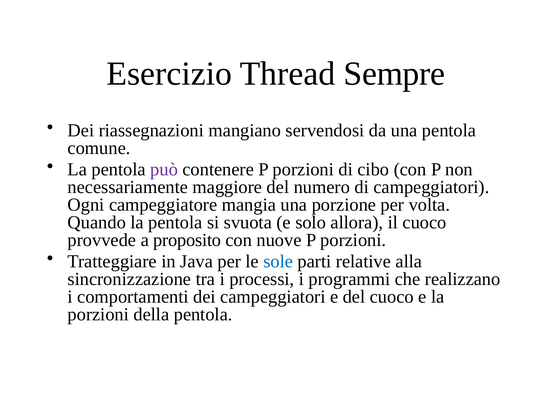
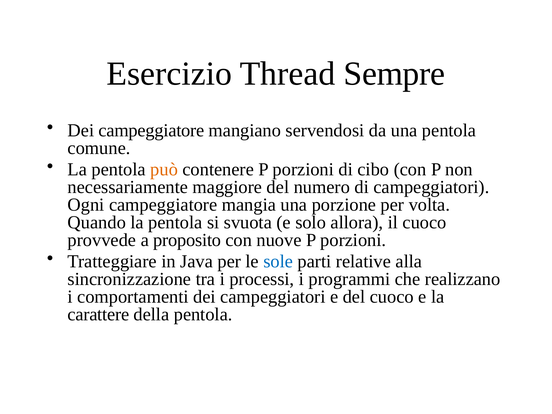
Dei riassegnazioni: riassegnazioni -> campeggiatore (151, 130)
può colour: purple -> orange (164, 169)
porzioni: porzioni -> carattere (98, 314)
